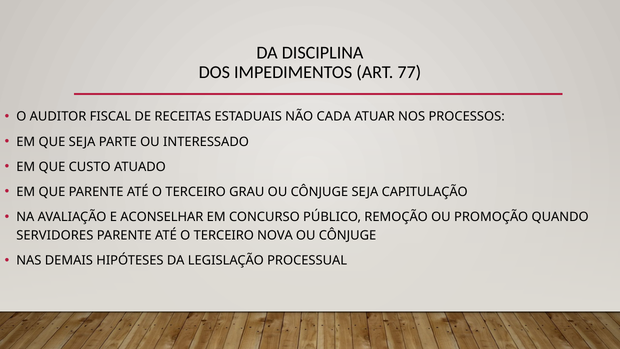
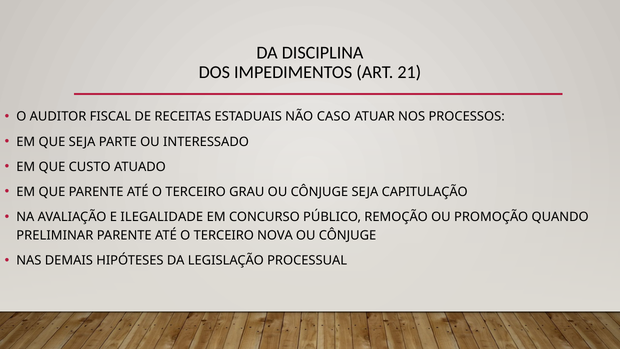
77: 77 -> 21 (409, 72)
CADA: CADA -> CASO (334, 117)
ACONSELHAR: ACONSELHAR -> ILEGALIDADE (162, 217)
SERVIDORES: SERVIDORES -> PRELIMINAR (55, 235)
